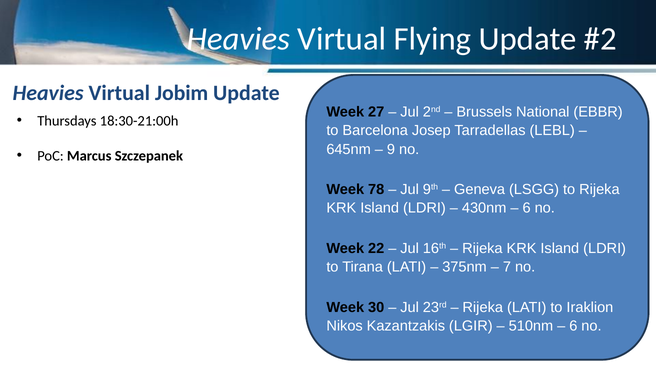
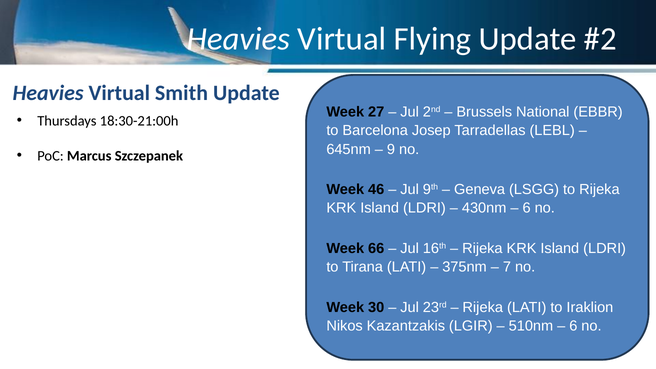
Jobim: Jobim -> Smith (181, 93)
78: 78 -> 46 (376, 189)
22: 22 -> 66 (376, 248)
